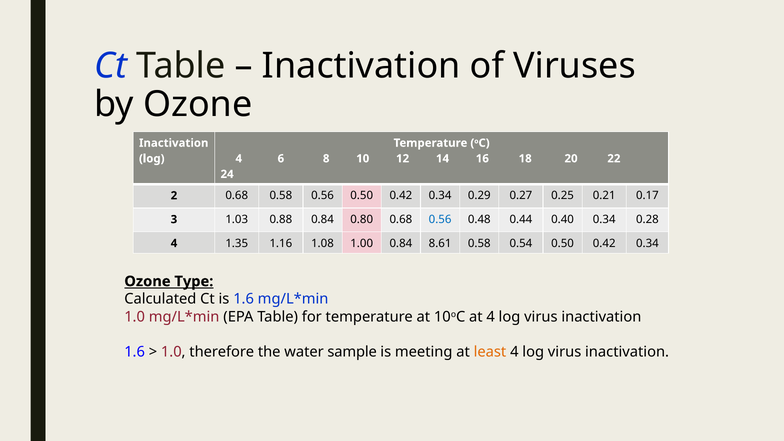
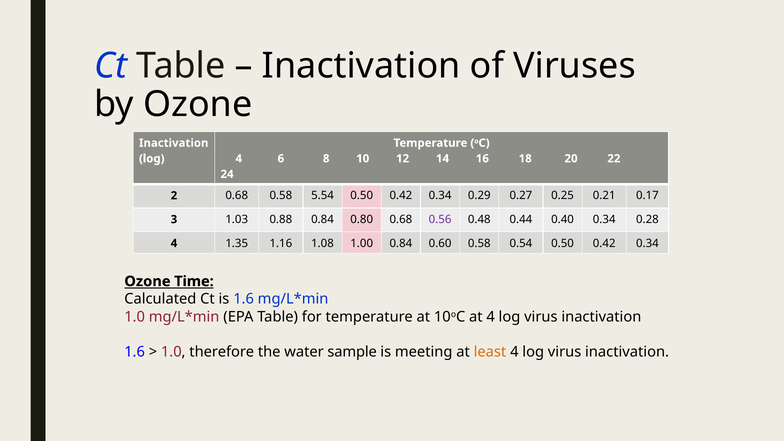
0.58 0.56: 0.56 -> 5.54 (322, 196)
0.56 colour: blue -> purple (440, 219)
8.61: 8.61 -> 0.60 (440, 243)
Type: Type -> Time (194, 281)
